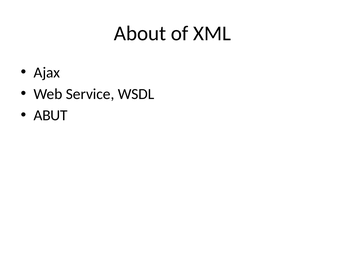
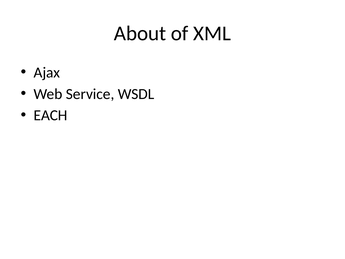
ABUT: ABUT -> EACH (51, 115)
